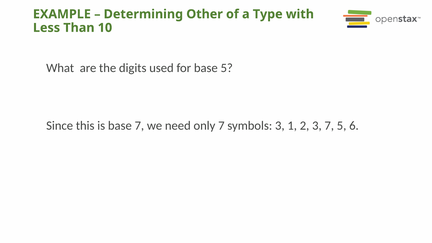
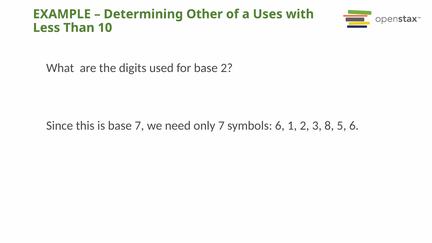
Type: Type -> Uses (268, 14)
base 5: 5 -> 2 (227, 68)
symbols 3: 3 -> 6 (280, 126)
3 7: 7 -> 8 (329, 126)
